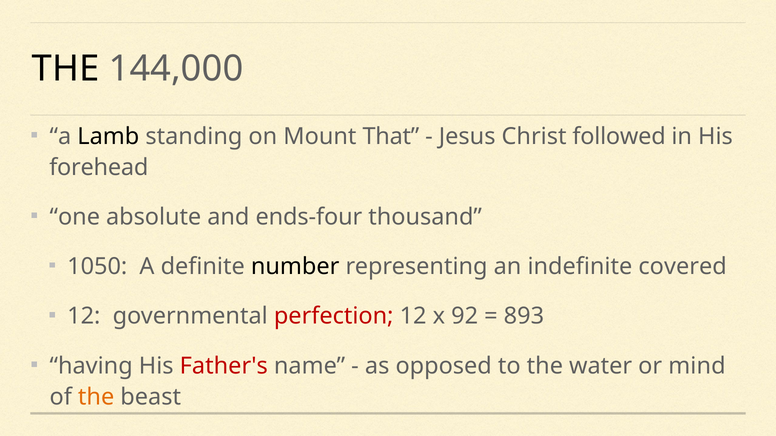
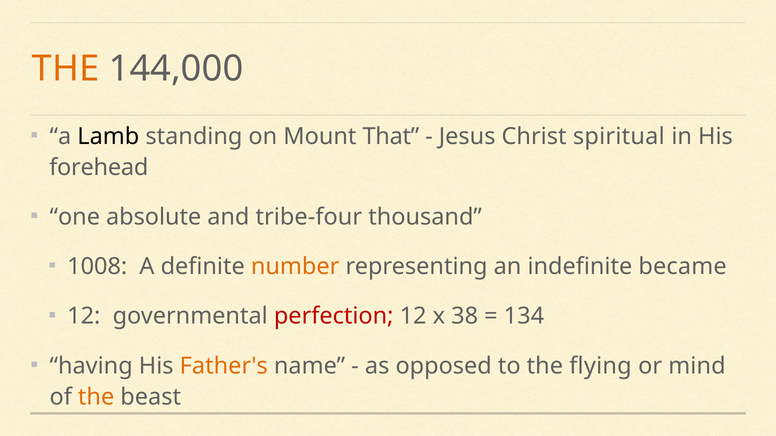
THE colour: black -> orange (66, 69)
followed: followed -> spiritual (619, 137)
ends-four: ends-four -> tribe-four (309, 217)
1050: 1050 -> 1008 (97, 267)
number colour: black -> orange (295, 267)
covered: covered -> became (683, 267)
92: 92 -> 38 (465, 317)
893: 893 -> 134 (524, 317)
Father's colour: red -> orange (224, 366)
water: water -> flying (600, 366)
